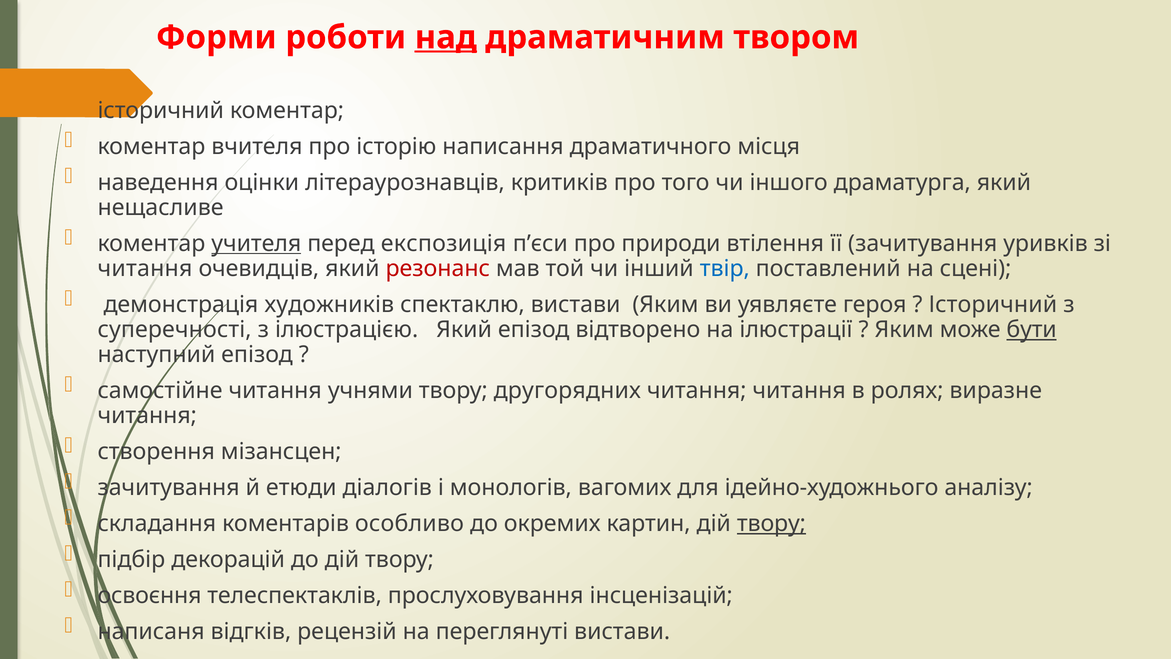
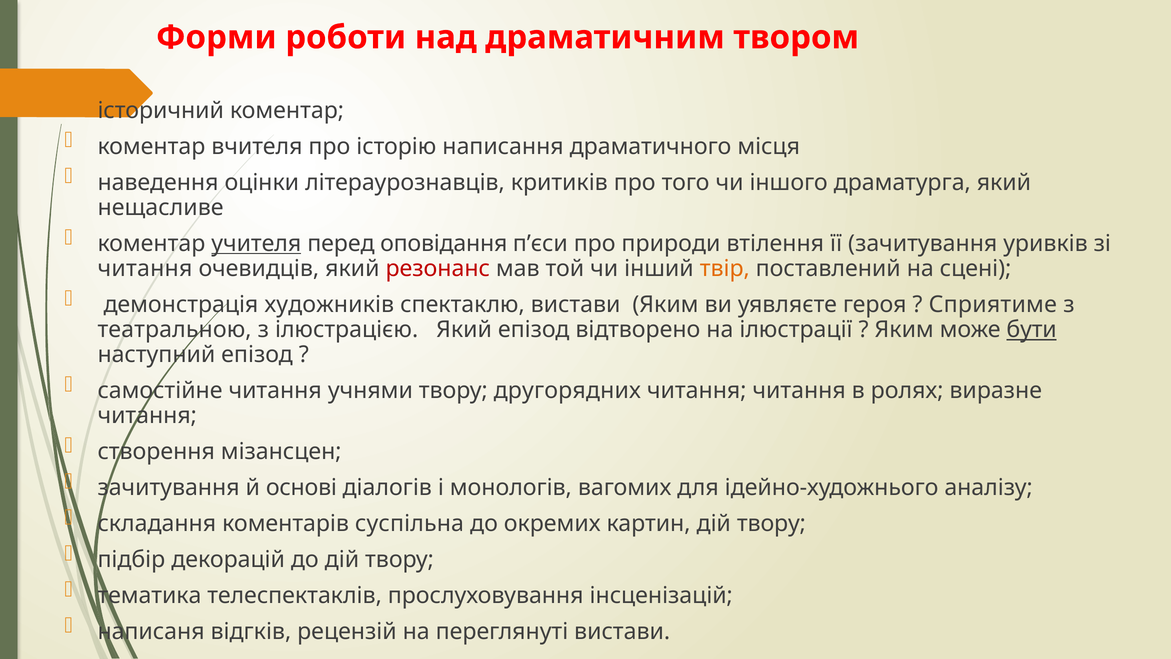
над underline: present -> none (446, 37)
експозиція: експозиція -> оповідання (444, 243)
твір colour: blue -> orange (725, 268)
Історичний: Історичний -> Сприятиме (993, 304)
суперечності: суперечності -> театральною (175, 330)
етюди: етюди -> основі (301, 488)
особливо: особливо -> суспільна (409, 524)
твору underline: present -> none (771, 524)
освоєння: освоєння -> тематика (149, 596)
